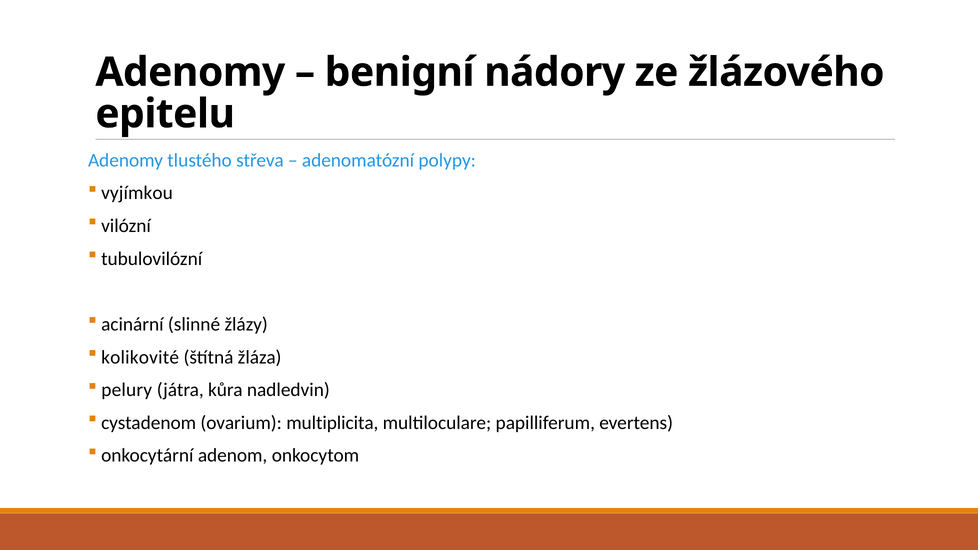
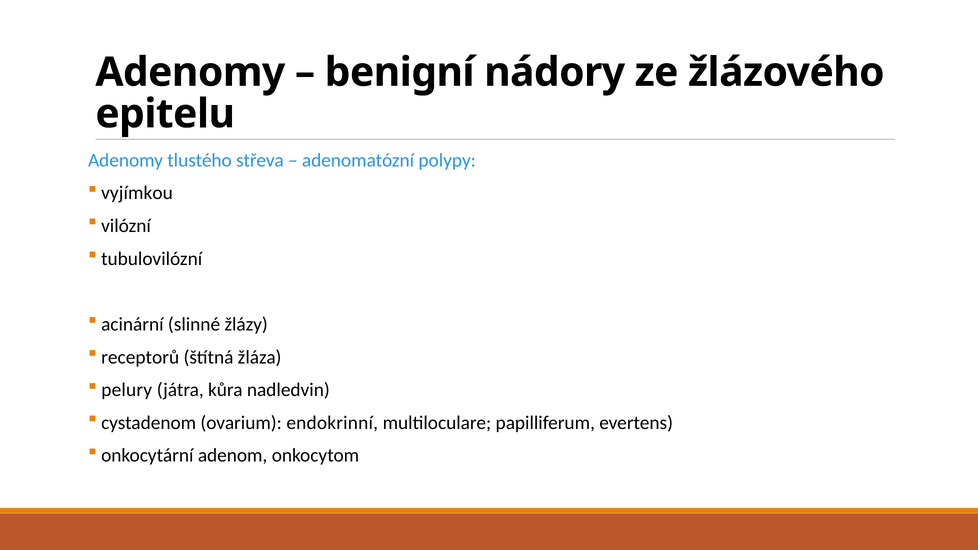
kolikovité: kolikovité -> receptorů (140, 357)
multiplicita: multiplicita -> endokrinní (332, 423)
